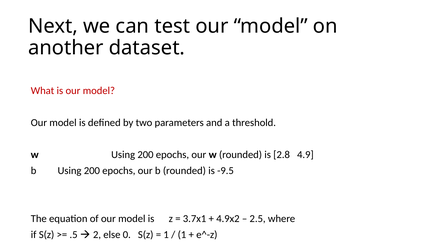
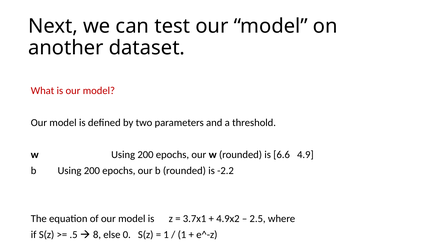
2.8: 2.8 -> 6.6 (282, 155)
-9.5: -9.5 -> -2.2 (226, 171)
2: 2 -> 8 (97, 235)
